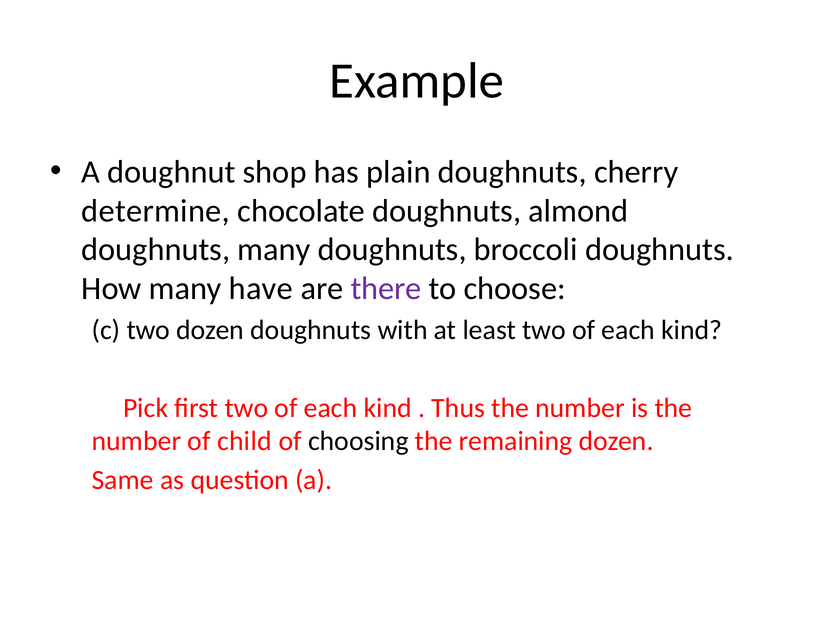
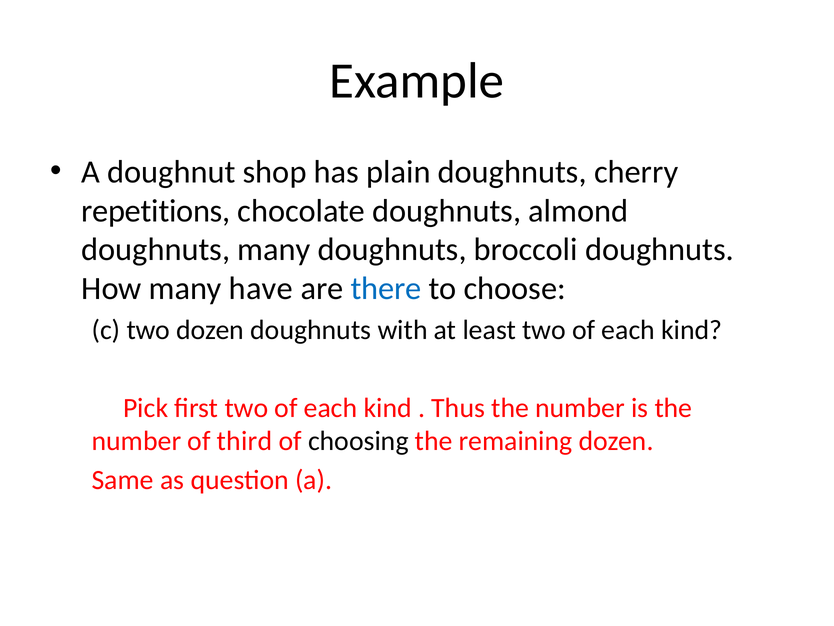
determine: determine -> repetitions (156, 211)
there colour: purple -> blue (386, 288)
child: child -> third (245, 441)
